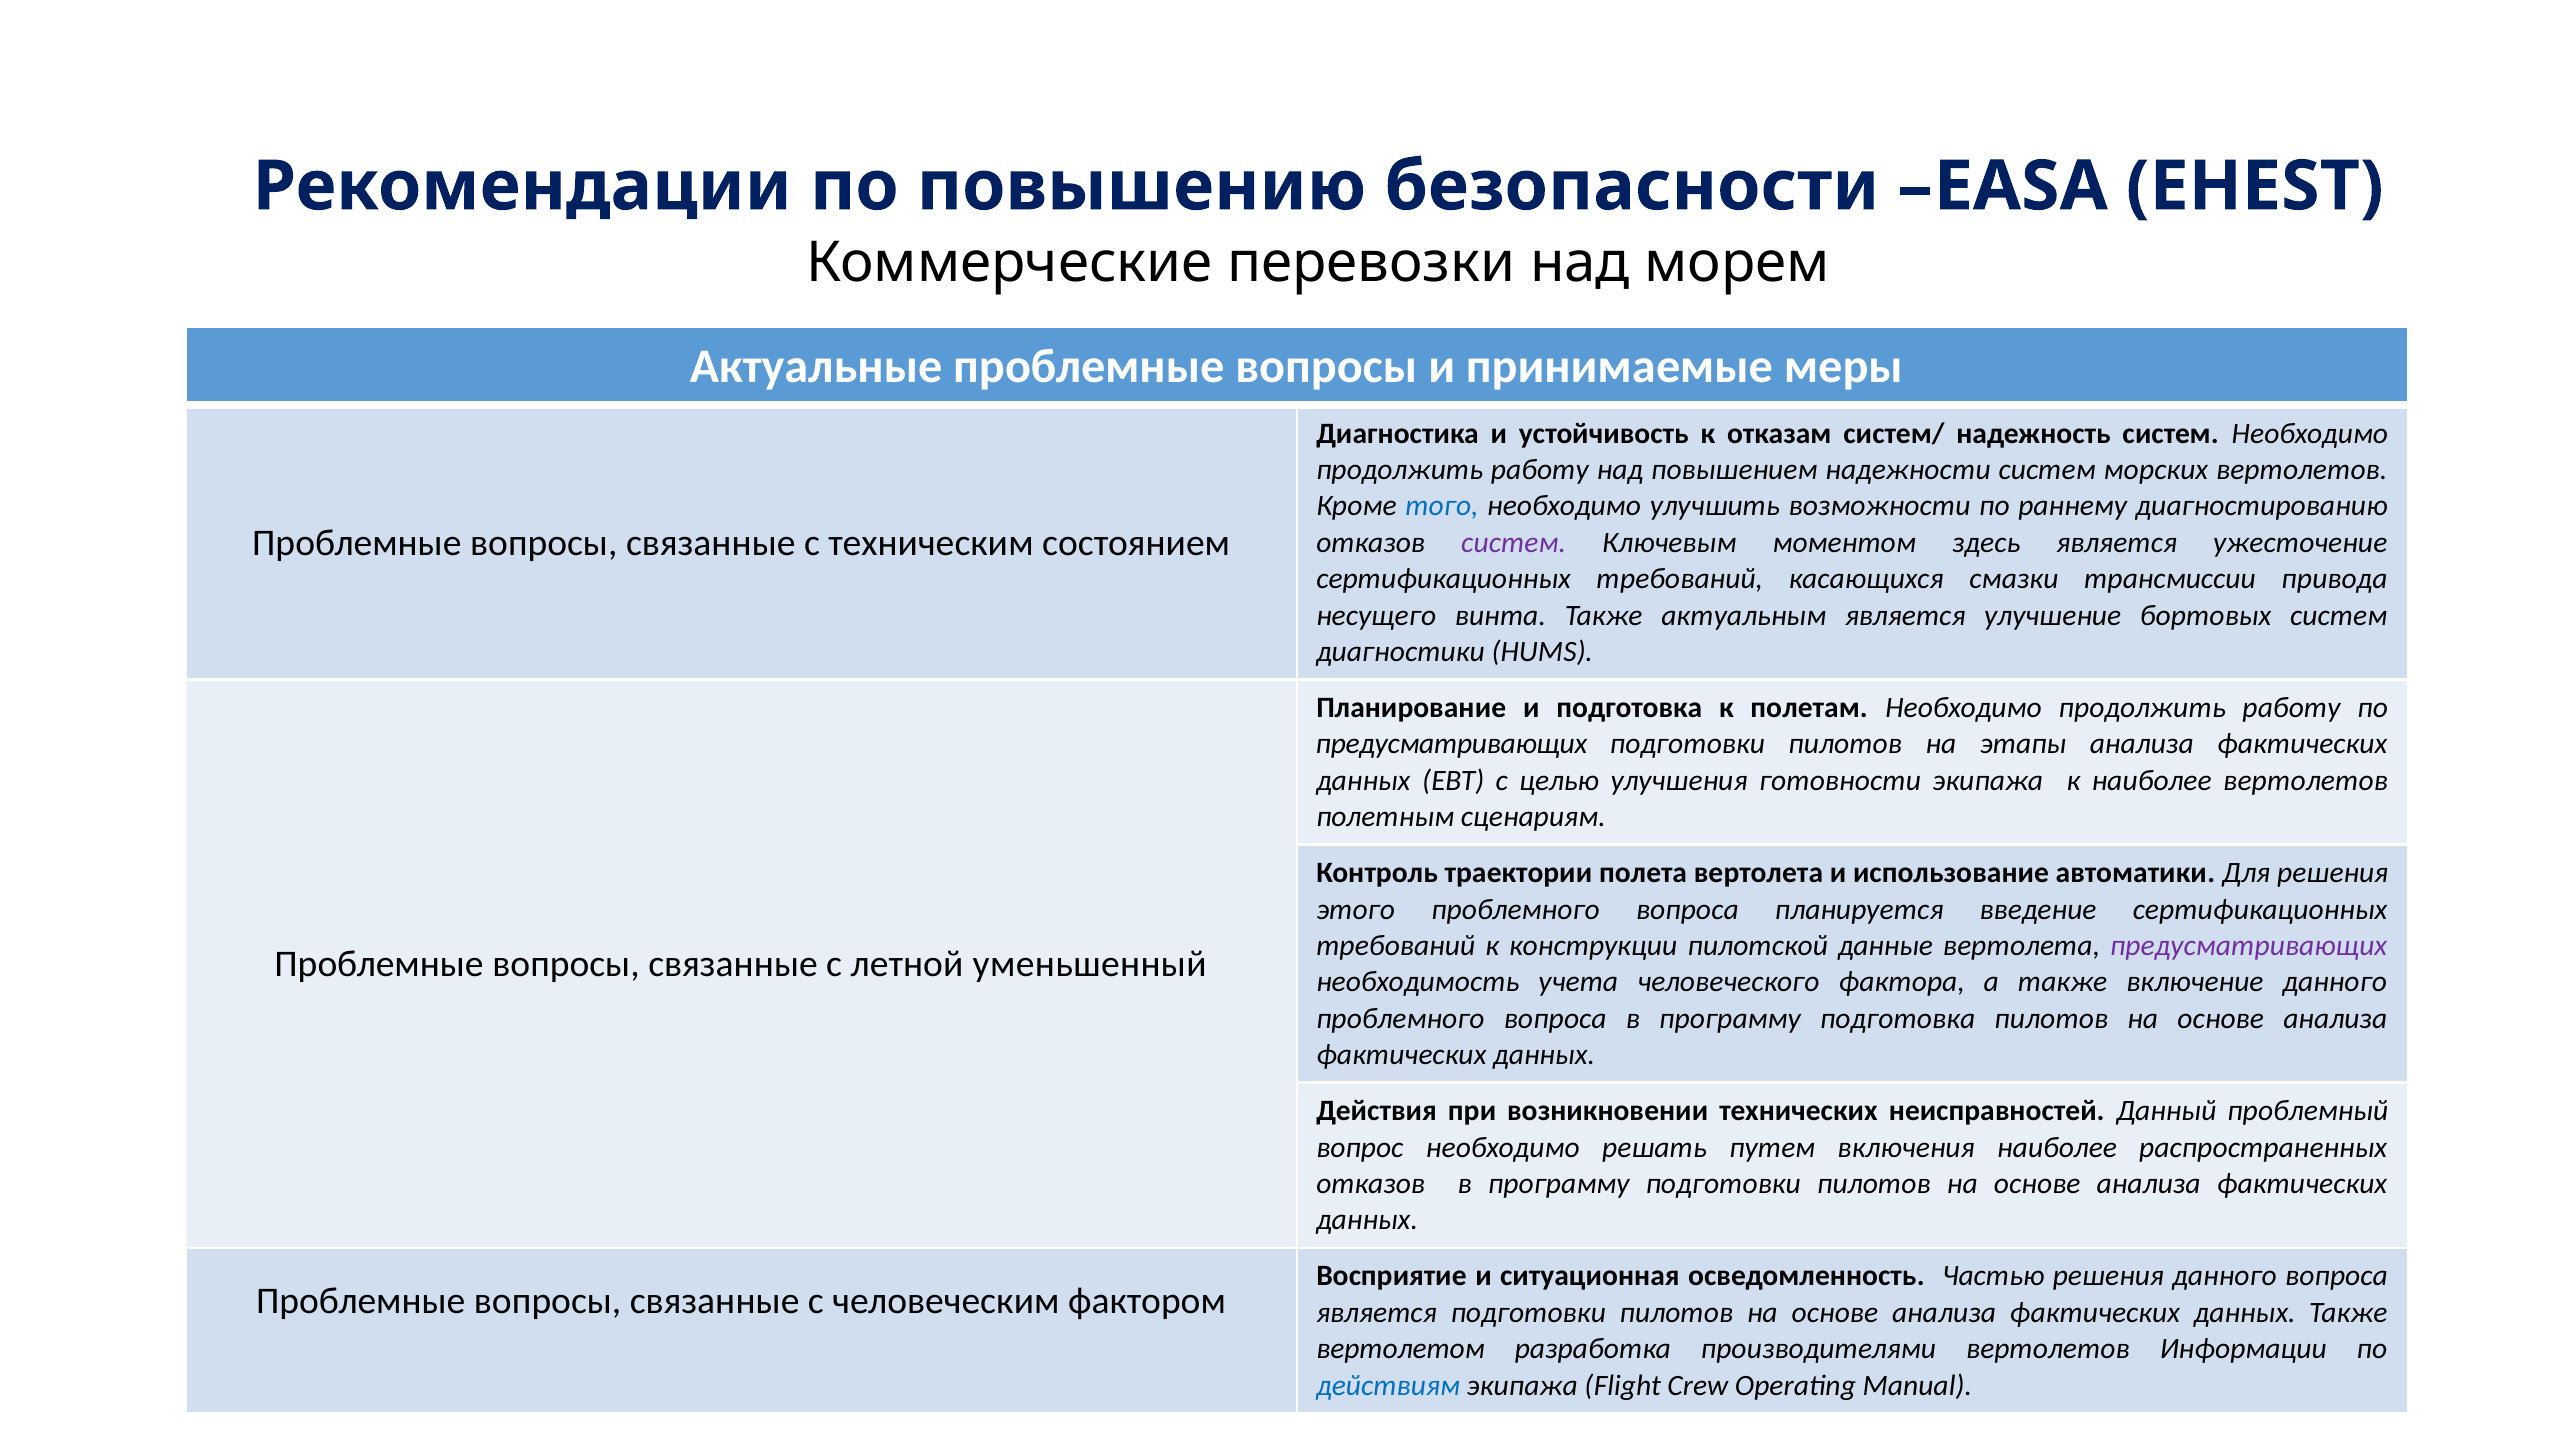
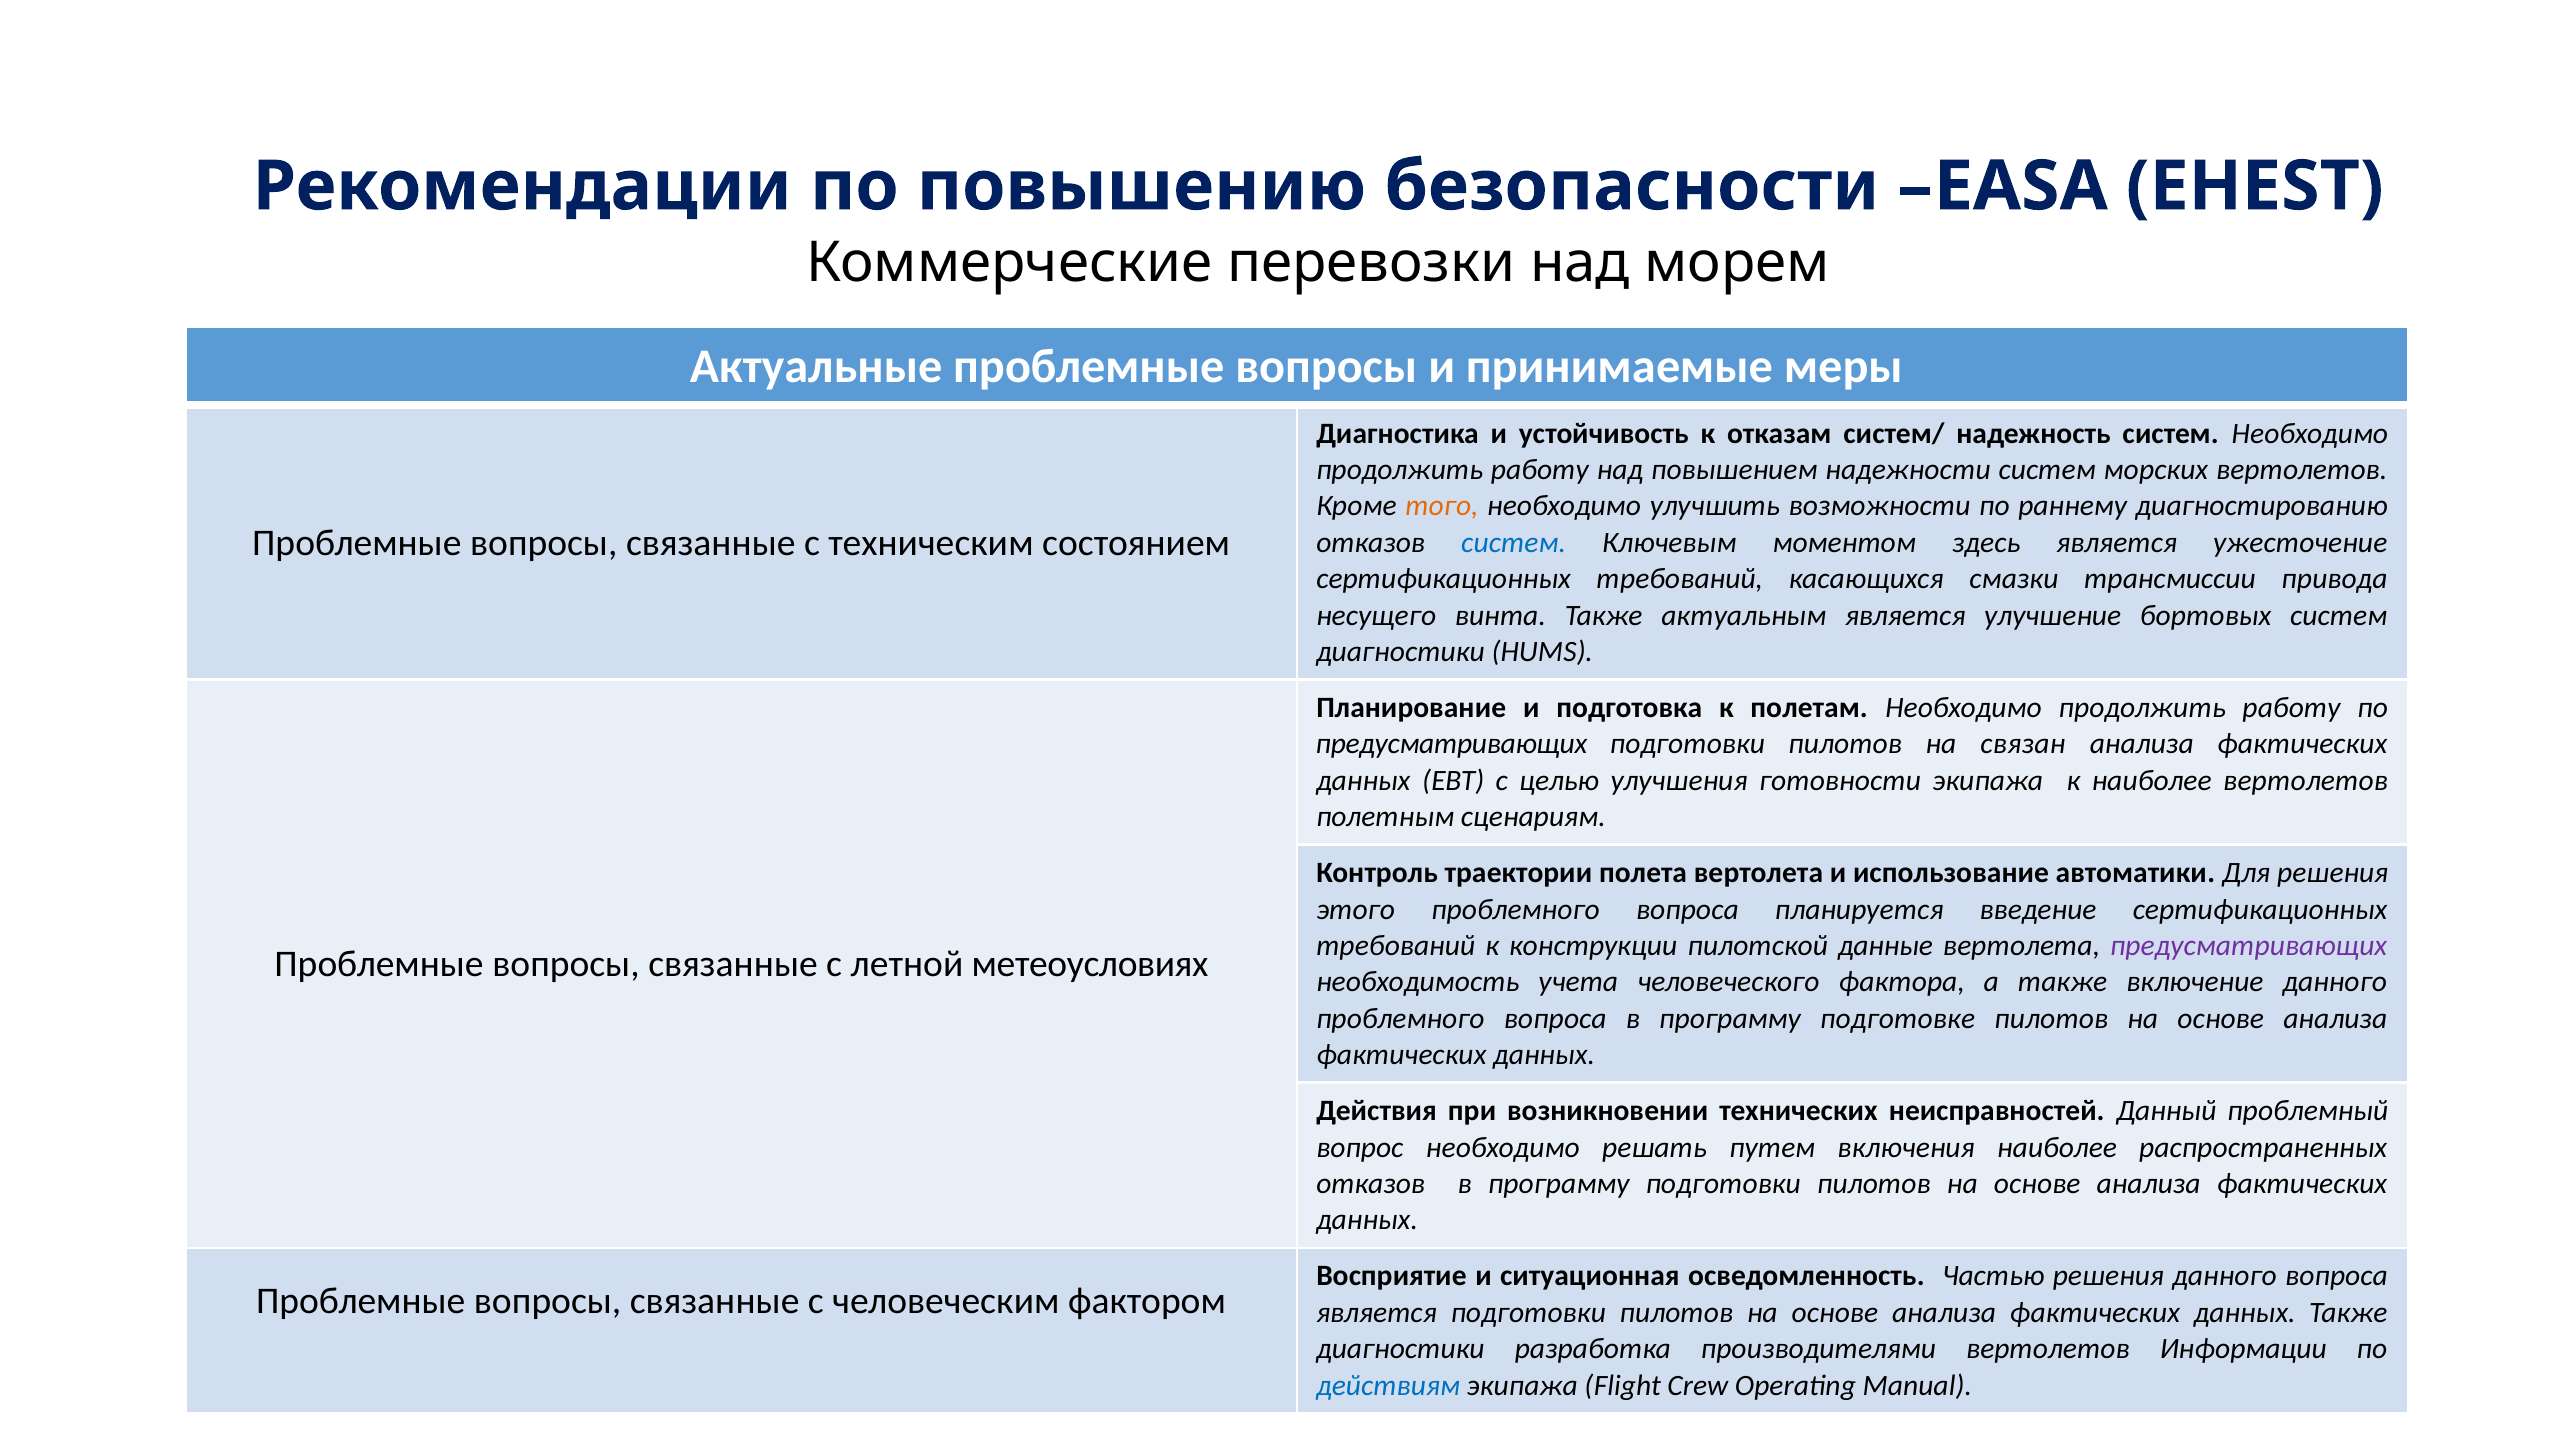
того colour: blue -> orange (1442, 506)
систем colour: purple -> blue (1514, 543)
этапы: этапы -> связан (2023, 744)
уменьшенный: уменьшенный -> метеоусловиях (1090, 964)
программу подготовка: подготовка -> подготовке (1898, 1019)
вертолетом: вертолетом -> диагностики (1400, 1349)
